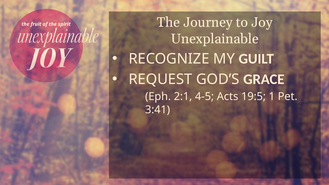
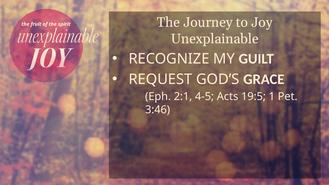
3:41: 3:41 -> 3:46 (158, 110)
